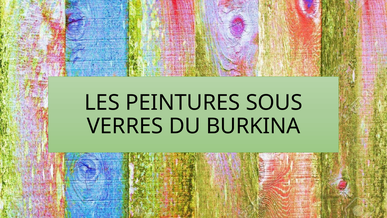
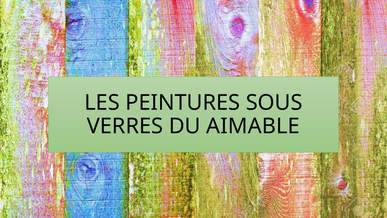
BURKINA: BURKINA -> AIMABLE (253, 126)
